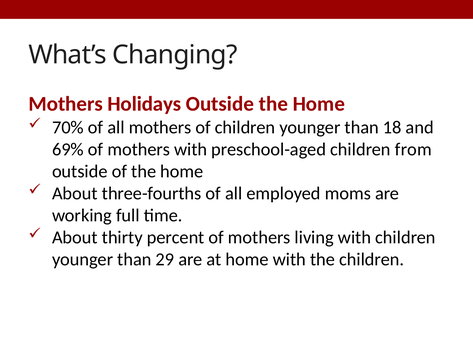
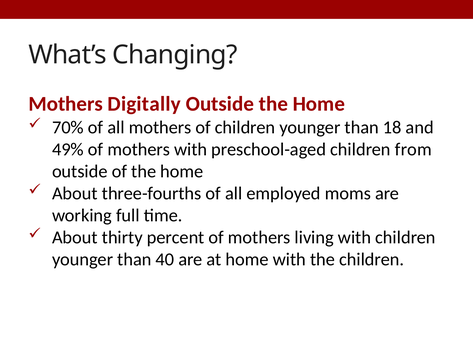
Holidays: Holidays -> Digitally (144, 104)
69%: 69% -> 49% (68, 150)
29: 29 -> 40 (165, 260)
